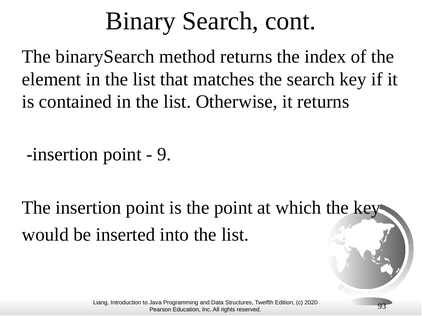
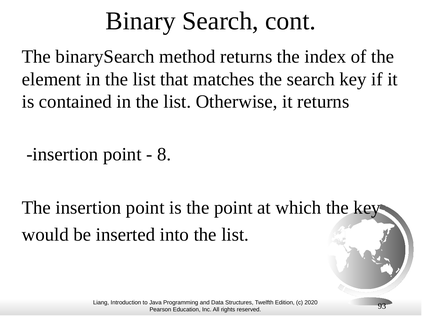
9: 9 -> 8 (164, 154)
